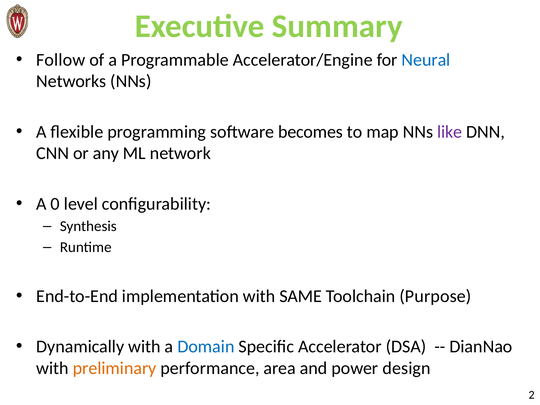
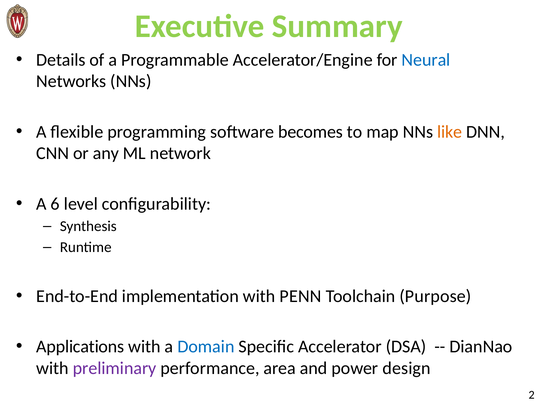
Follow: Follow -> Details (61, 60)
like colour: purple -> orange (450, 132)
0: 0 -> 6 (55, 204)
SAME: SAME -> PENN (301, 296)
Dynamically: Dynamically -> Applications (80, 347)
preliminary colour: orange -> purple (115, 368)
